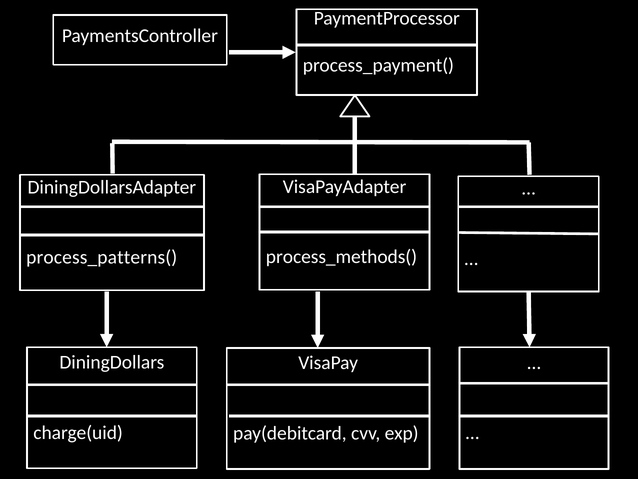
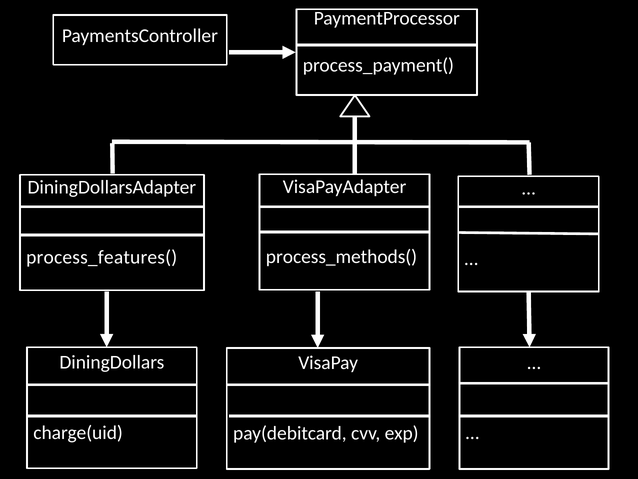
process_patterns(: process_patterns( -> process_features( (102, 257)
